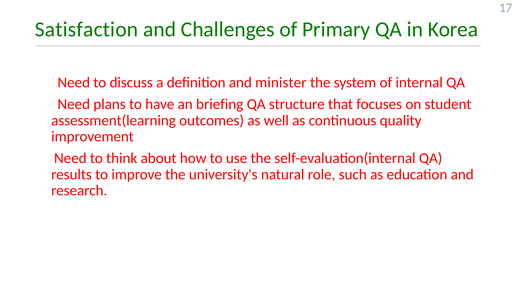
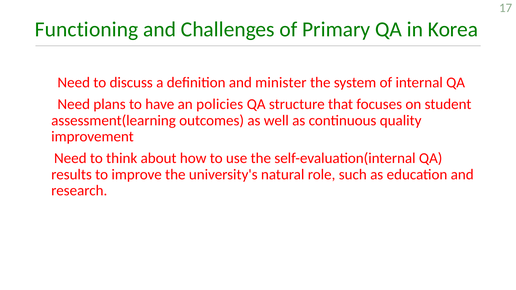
Satisfaction: Satisfaction -> Functioning (87, 30)
briefing: briefing -> policies (220, 104)
